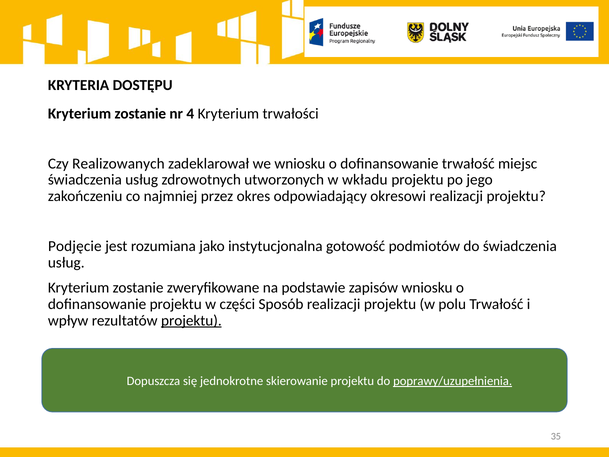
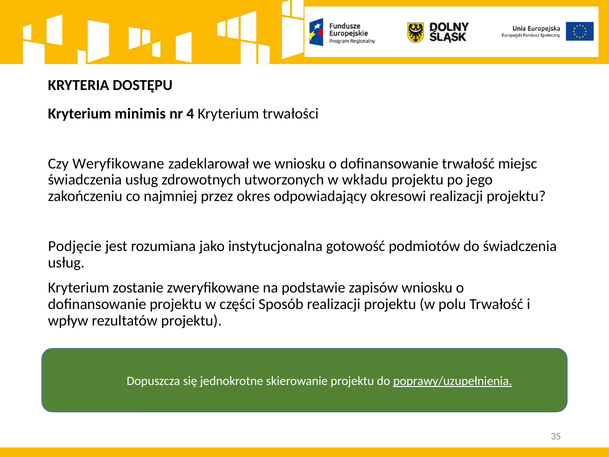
zostanie: zostanie -> minimis (140, 114)
Realizowanych: Realizowanych -> Weryfikowane (118, 163)
projektu underline: present -> none (191, 320)
